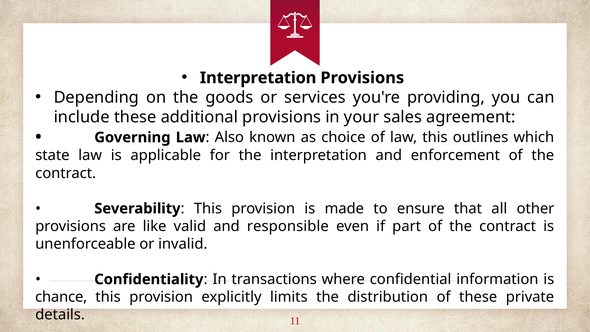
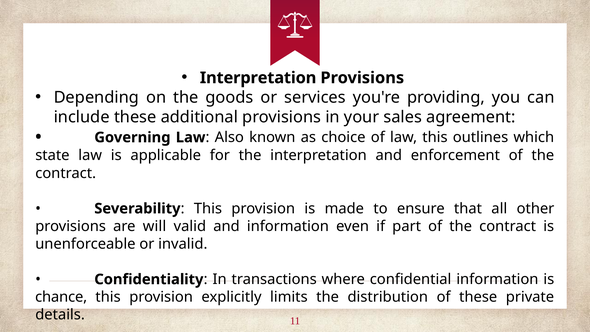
like: like -> will (155, 226)
and responsible: responsible -> information (288, 226)
